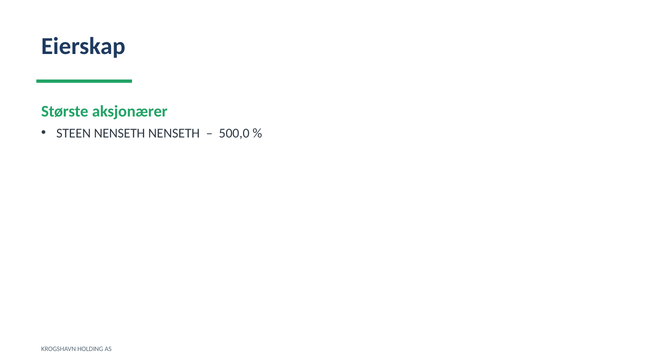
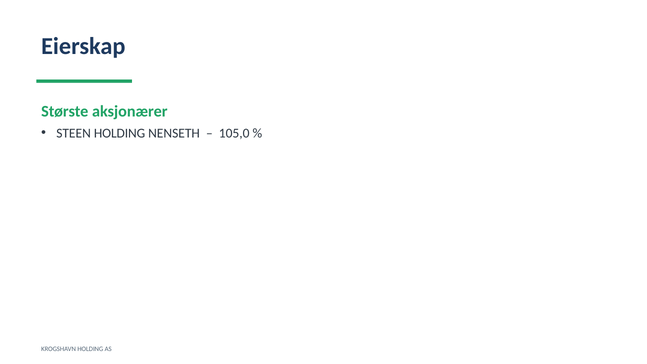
STEEN NENSETH: NENSETH -> HOLDING (120, 133)
500,0: 500,0 -> 105,0 (234, 133)
